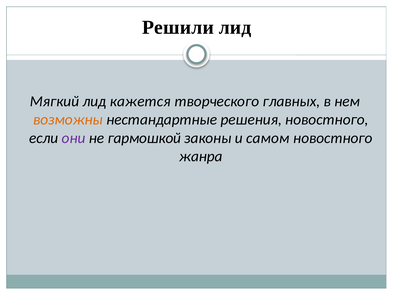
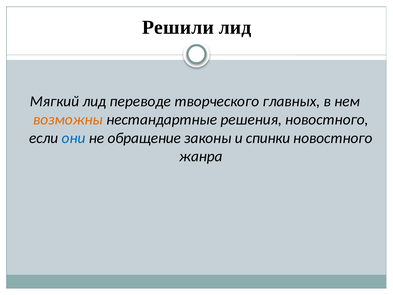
кажется: кажется -> переводе (140, 101)
они colour: purple -> blue (74, 138)
гармошкой: гармошкой -> обращение (144, 138)
самом: самом -> спинки (268, 138)
